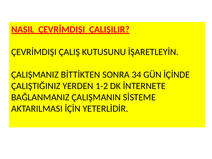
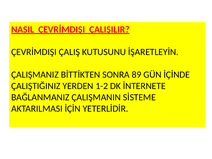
34: 34 -> 89 (137, 75)
